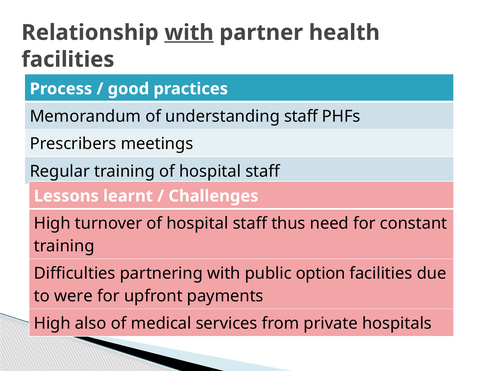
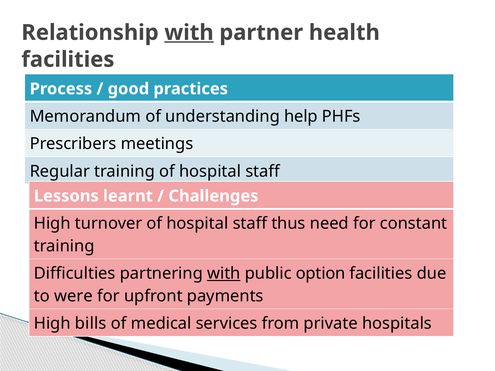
understanding staff: staff -> help (301, 116)
with underline: none -> present (224, 274)
also: also -> bills (91, 324)
